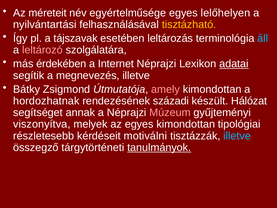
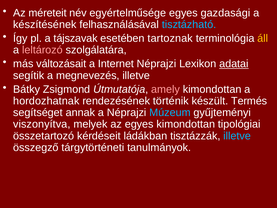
lelőhelyen: lelőhelyen -> gazdasági (225, 13)
nyilvántartási: nyilvántartási -> készítésének (45, 25)
tisztázható colour: yellow -> light blue (189, 25)
leltározás: leltározás -> tartoznak (170, 38)
áll colour: light blue -> yellow (263, 38)
érdekében: érdekében -> változásait (61, 64)
századi: századi -> történik (171, 101)
Hálózat: Hálózat -> Termés (249, 101)
Múzeum colour: pink -> light blue (170, 112)
részletesebb: részletesebb -> összetartozó (44, 136)
motiválni: motiválni -> ládákban (145, 136)
tanulmányok underline: present -> none (159, 147)
